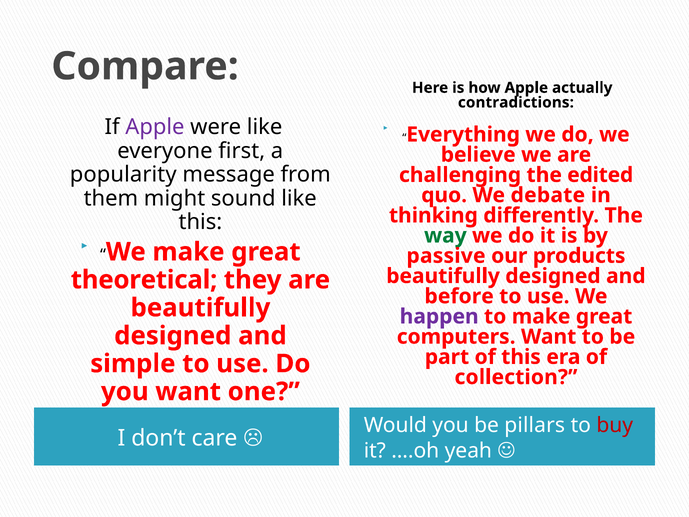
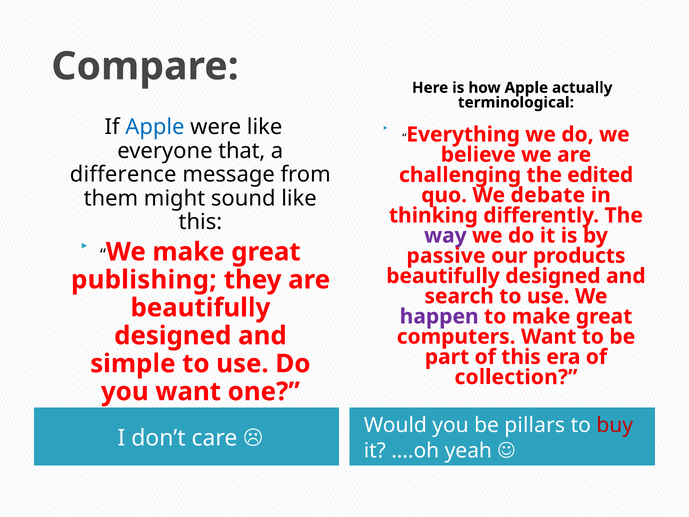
contradictions: contradictions -> terminological (516, 102)
Apple colour: purple -> blue (155, 127)
first: first -> that (242, 151)
popularity: popularity -> difference (123, 174)
way colour: green -> purple (445, 236)
theoretical: theoretical -> publishing (144, 280)
before: before -> search (459, 296)
